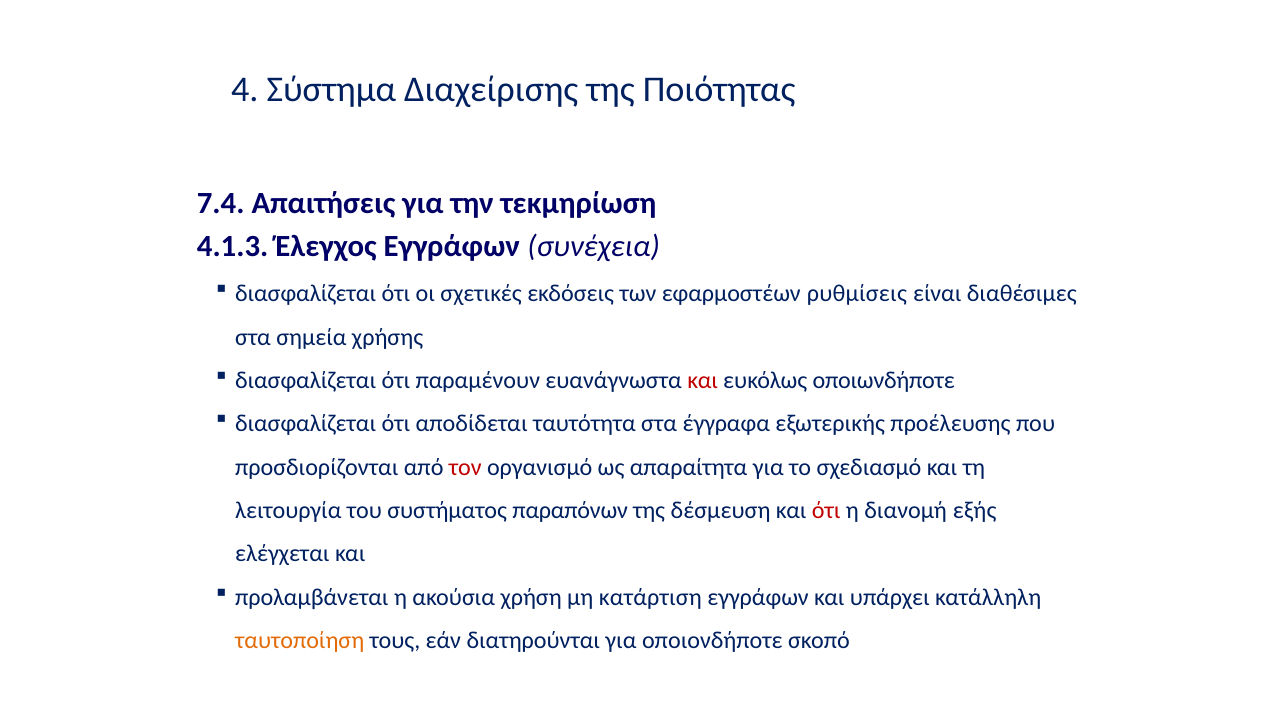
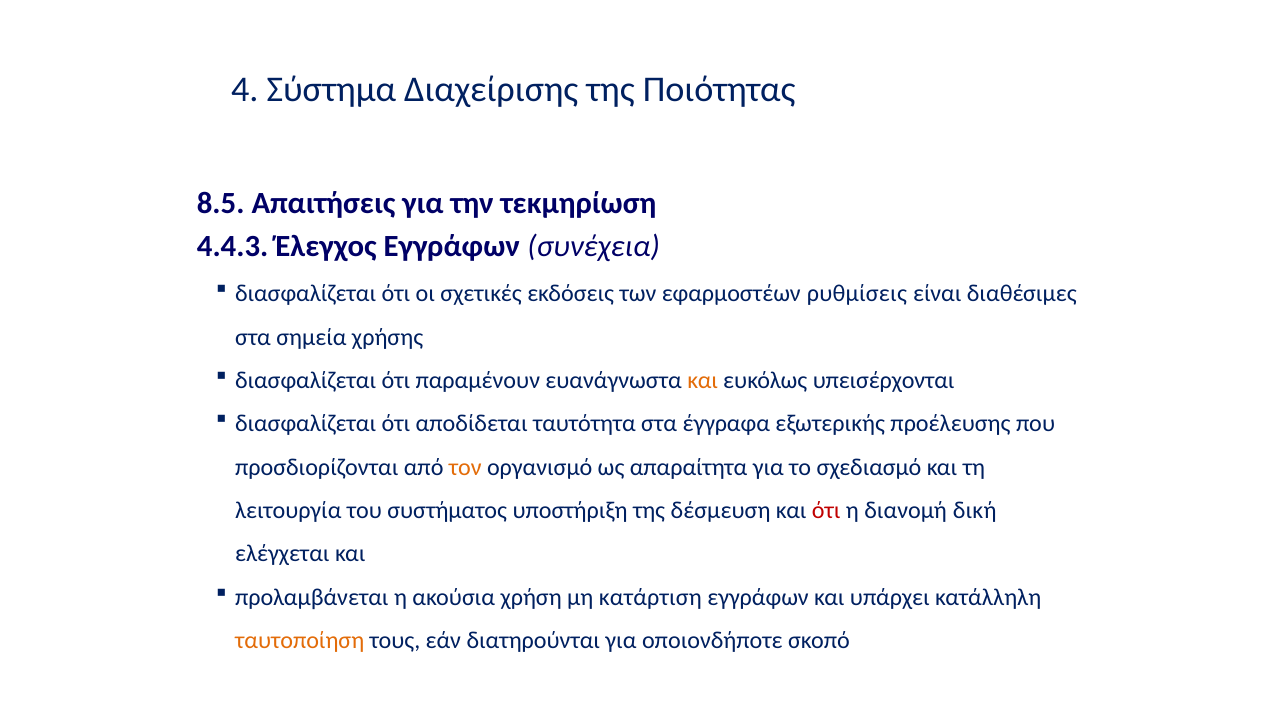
7.4: 7.4 -> 8.5 (221, 204)
4.1.3: 4.1.3 -> 4.4.3 (233, 247)
και colour: red -> orange (703, 381)
οποιωνδήποτε: οποιωνδήποτε -> υπεισέρχονται (884, 381)
τον colour: red -> orange (465, 467)
παραπόνων: παραπόνων -> υποστήριξη (570, 511)
εξής: εξής -> δική (975, 511)
